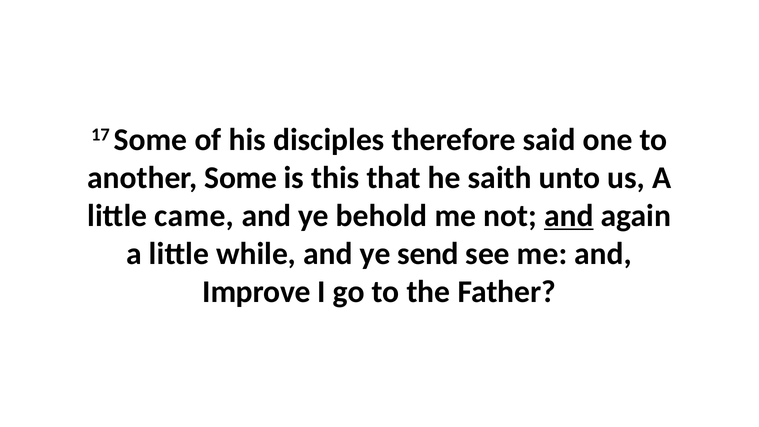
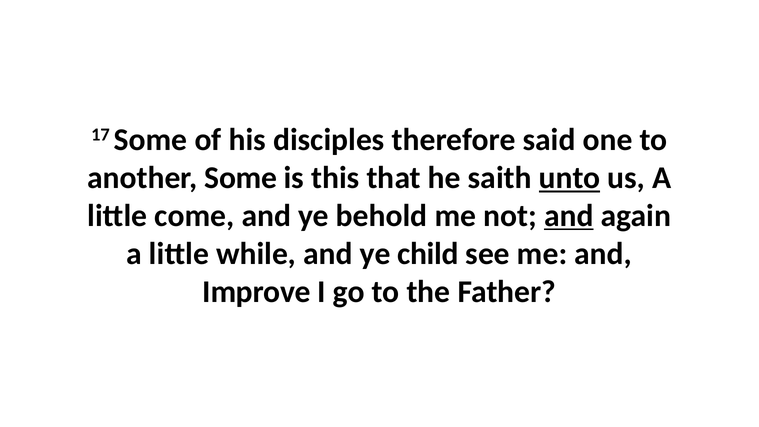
unto underline: none -> present (570, 178)
came: came -> come (194, 216)
send: send -> child (428, 254)
